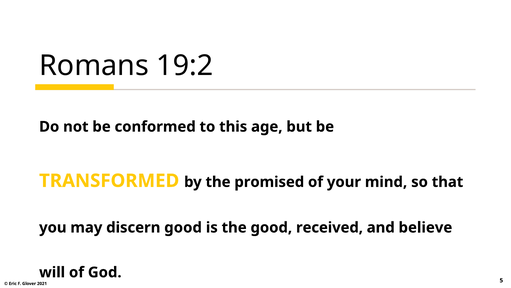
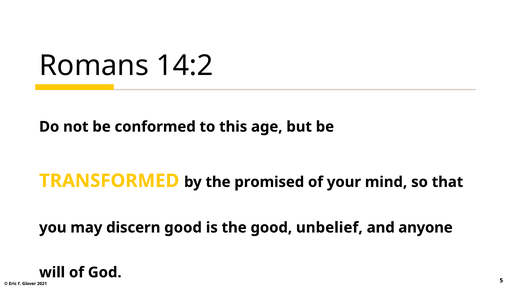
19:2: 19:2 -> 14:2 (185, 65)
received: received -> unbelief (329, 227)
believe: believe -> anyone (426, 227)
